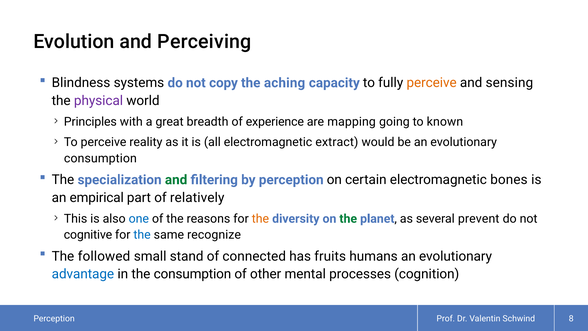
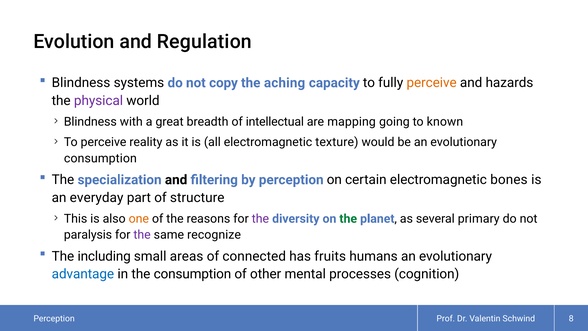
Perceiving: Perceiving -> Regulation (204, 42)
sensing: sensing -> hazards (509, 83)
Principles: Principles -> Blindness (90, 122)
experience: experience -> intellectual (275, 122)
extract: extract -> texture (337, 142)
and colour: green -> black (176, 180)
empirical: empirical -> everyday (97, 197)
relatively: relatively -> structure (197, 197)
one colour: blue -> orange (139, 219)
the colour: orange -> purple (260, 219)
prevent: prevent -> primary (479, 219)
cognitive: cognitive -> paralysis (88, 235)
the colour: blue -> purple (142, 235)
followed: followed -> including (104, 256)
stand: stand -> areas (187, 256)
